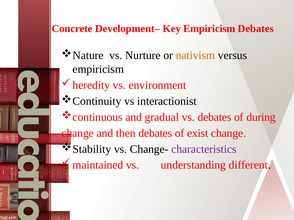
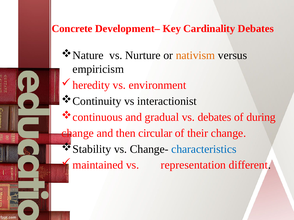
Key Empiricism: Empiricism -> Cardinality (209, 29)
then debates: debates -> circular (155, 133)
exist: exist -> their (198, 133)
characteristics colour: purple -> blue (204, 149)
understanding: understanding -> representation (193, 165)
